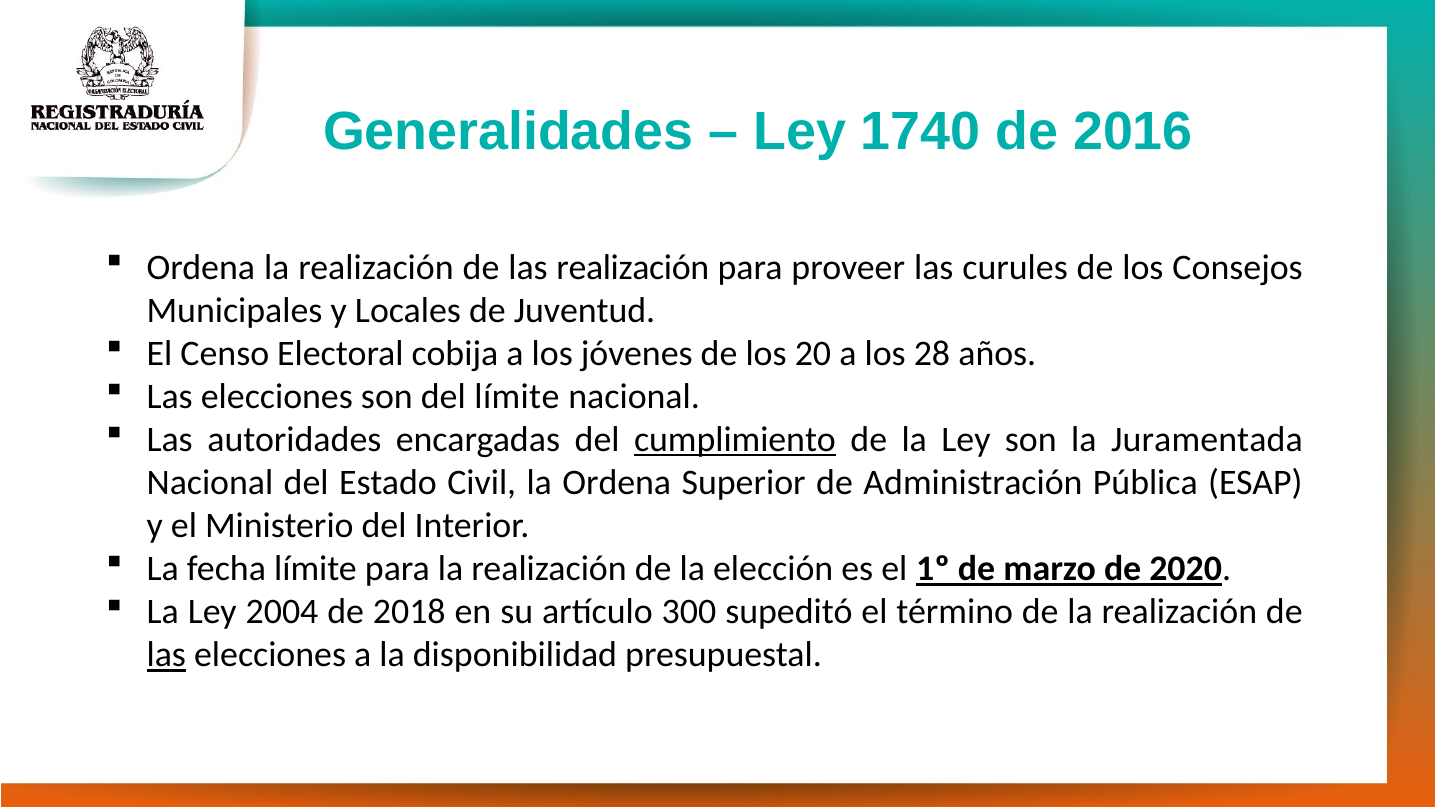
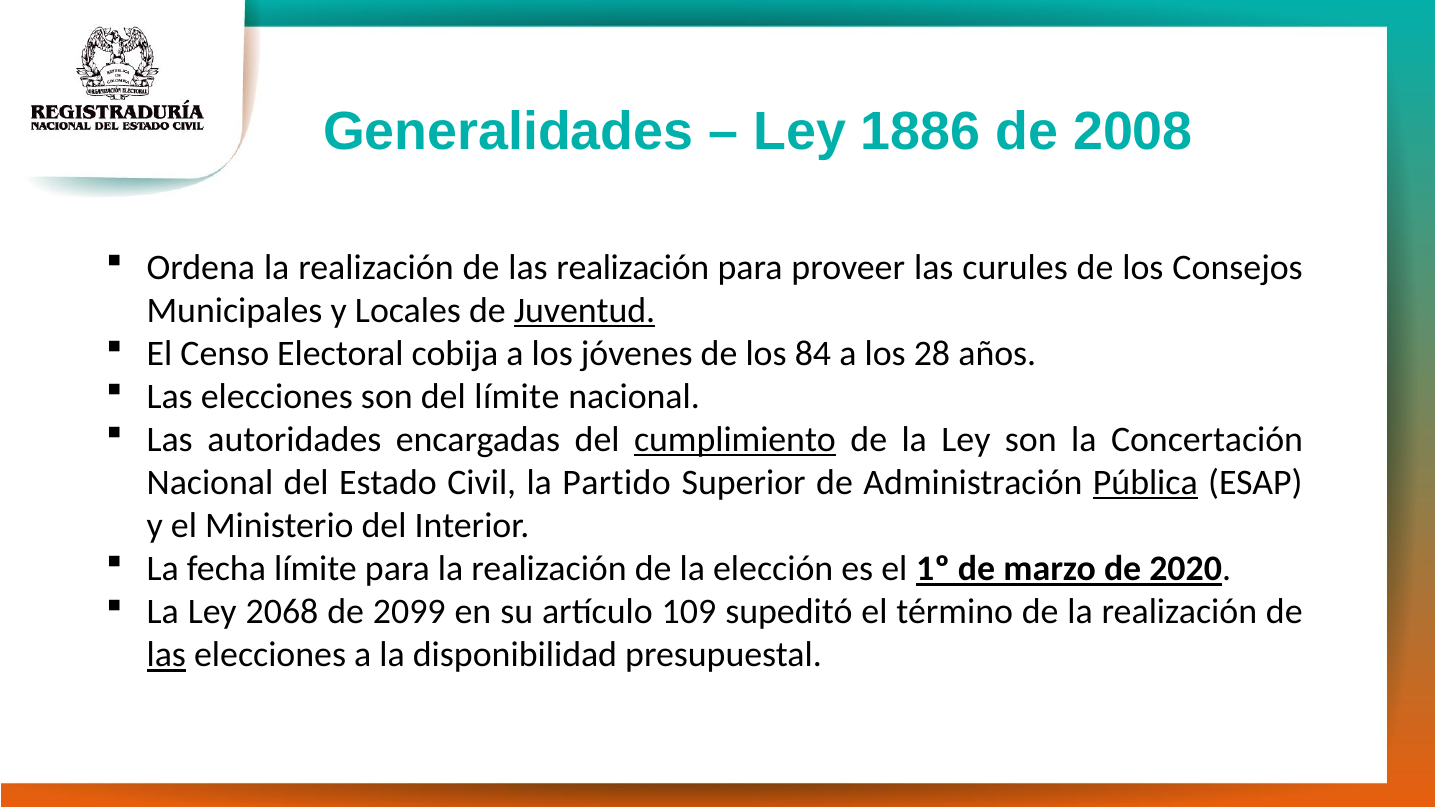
1740: 1740 -> 1886 (921, 132)
2016: 2016 -> 2008 (1133, 132)
Juventud underline: none -> present (584, 311)
20: 20 -> 84 (813, 354)
Juramentada: Juramentada -> Concertación (1207, 440)
la Ordena: Ordena -> Partido (617, 483)
Pública underline: none -> present (1145, 483)
2004: 2004 -> 2068 (282, 612)
2018: 2018 -> 2099 (409, 612)
300: 300 -> 109 (689, 612)
